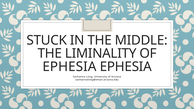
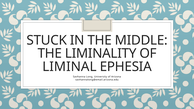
EPHESIA: EPHESIA -> LIMINAL (69, 67)
